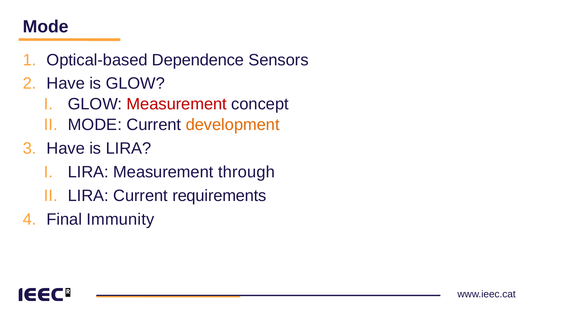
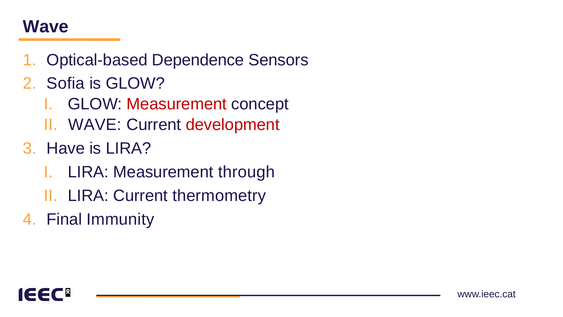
Mode: Mode -> Wave (46, 27)
Have: Have -> Sofia (66, 83)
MODE: MODE -> WAVE (95, 125)
development colour: orange -> red (233, 125)
requirements: requirements -> thermometry (219, 195)
